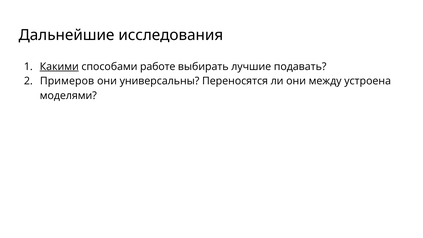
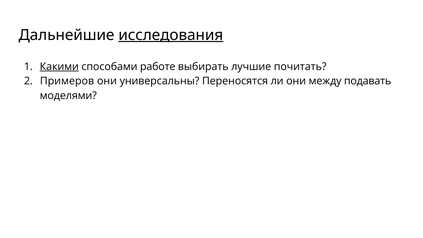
исследования underline: none -> present (171, 35)
подавать: подавать -> почитать (300, 67)
устроена: устроена -> подавать (368, 81)
